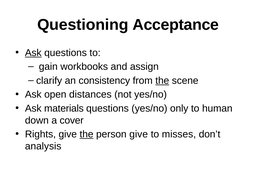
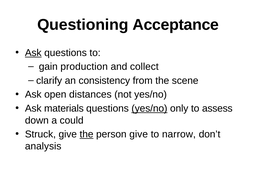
workbooks: workbooks -> production (84, 67)
assign: assign -> collect (144, 67)
the underline: present -> none (162, 81)
yes/no underline: none -> present (149, 108)
human: human -> assess (217, 108)
cover: cover -> could (72, 120)
Rights: Rights -> Struck (40, 134)
misses: misses -> narrow (179, 134)
